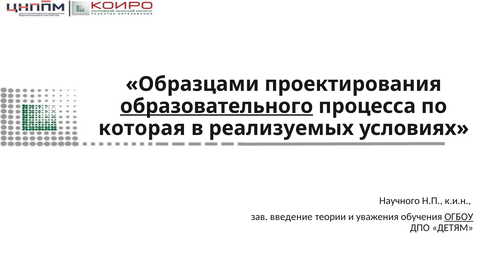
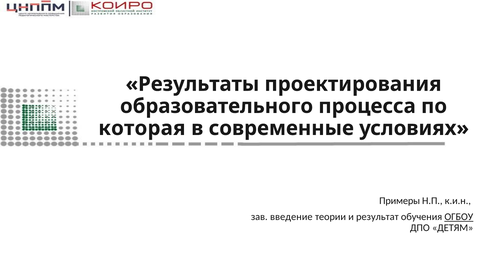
Образцами: Образцами -> Результаты (192, 84)
образовательного underline: present -> none (217, 106)
реализуемых: реализуемых -> современные (281, 128)
Научного: Научного -> Примеры (400, 201)
уважения: уважения -> результат (377, 217)
